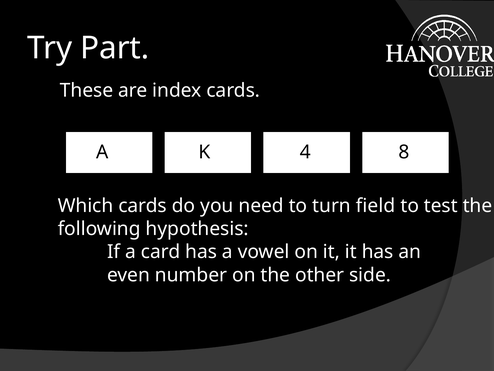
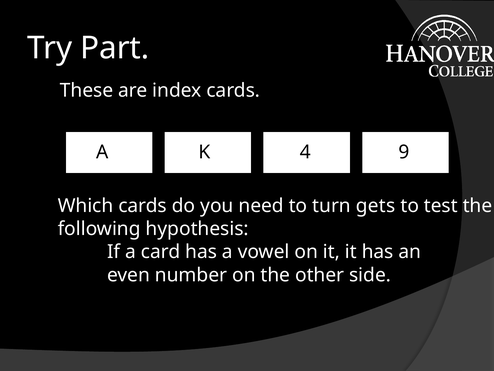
8: 8 -> 9 (404, 152)
field: field -> gets (376, 205)
